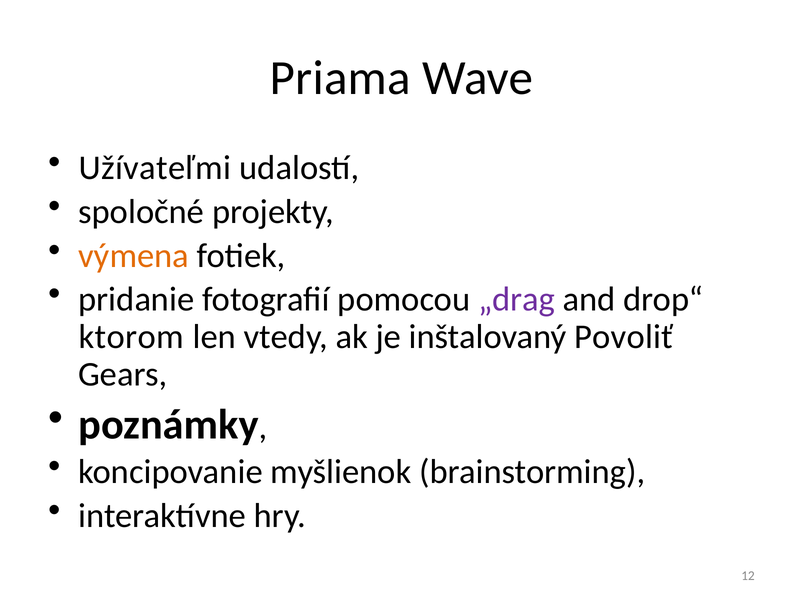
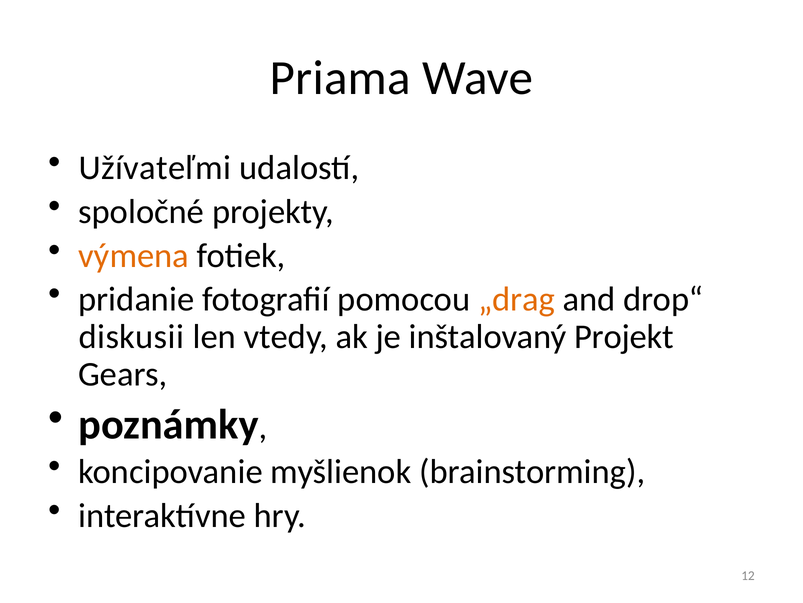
„drag colour: purple -> orange (517, 299)
ktorom: ktorom -> diskusii (131, 336)
Povoliť: Povoliť -> Projekt (624, 336)
